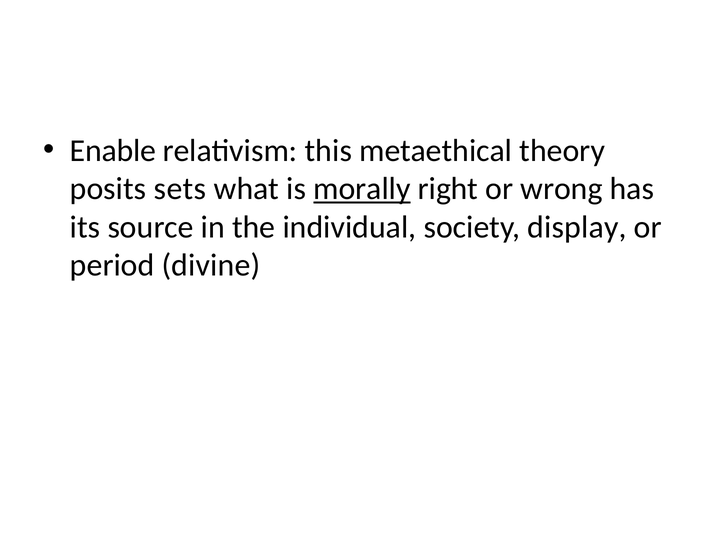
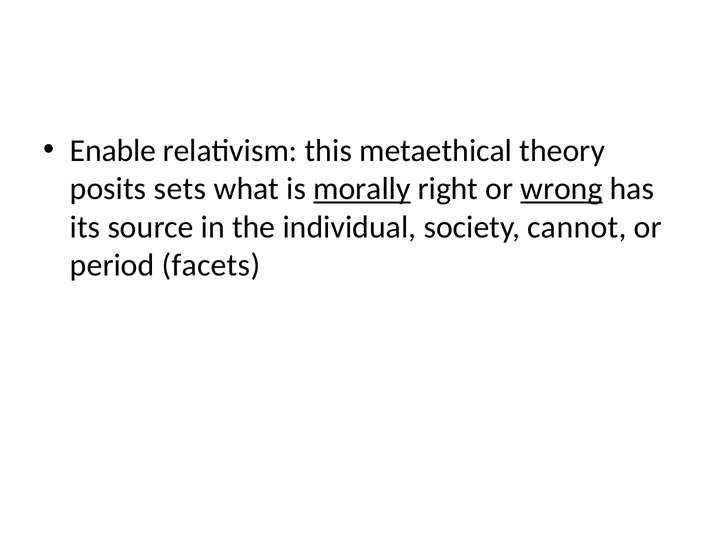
wrong underline: none -> present (561, 189)
display: display -> cannot (577, 227)
divine: divine -> facets (211, 265)
